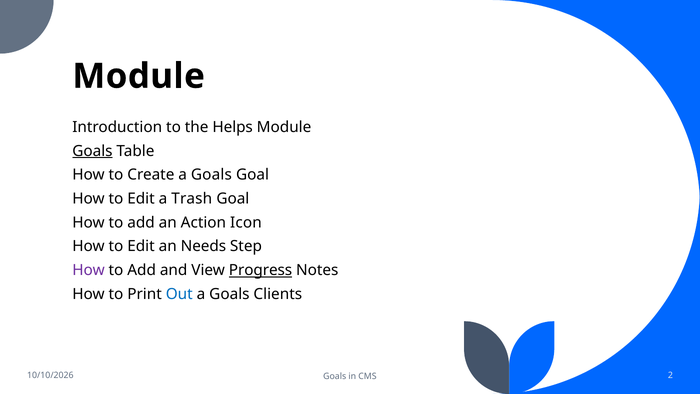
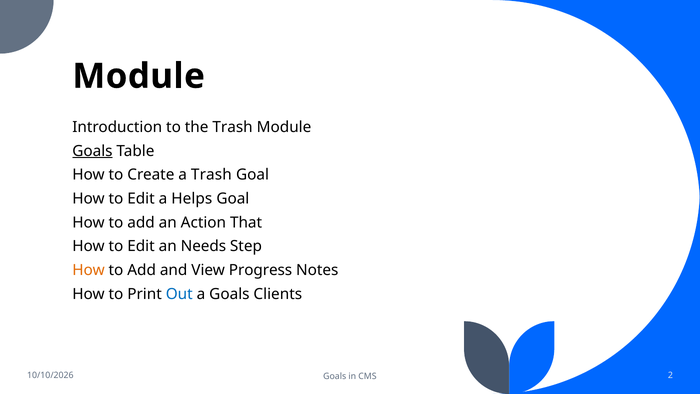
the Helps: Helps -> Trash (233, 127)
Create a Goals: Goals -> Trash (211, 175)
Trash: Trash -> Helps (192, 199)
Icon: Icon -> That (246, 222)
How colour: purple -> orange (89, 270)
Progress underline: present -> none (261, 270)
